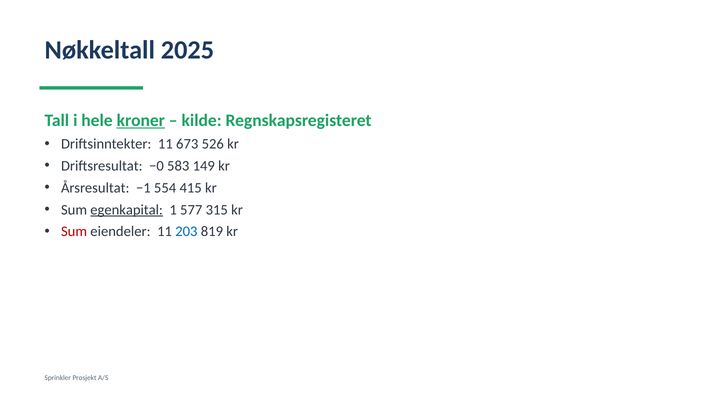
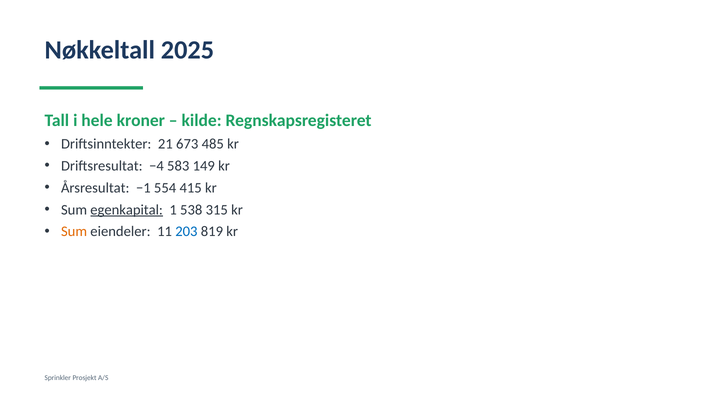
kroner underline: present -> none (141, 121)
Driftsinntekter 11: 11 -> 21 (165, 144)
526: 526 -> 485 (213, 144)
−0: −0 -> −4 (156, 166)
577: 577 -> 538 (191, 210)
Sum colour: red -> orange (74, 232)
